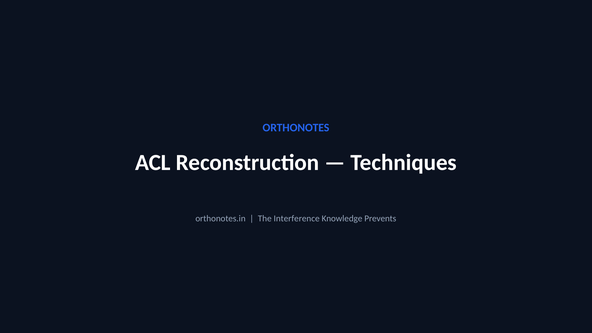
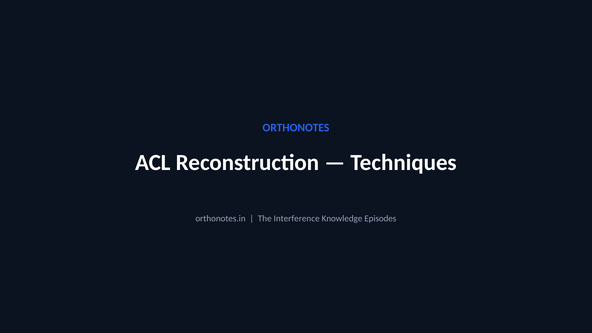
Prevents: Prevents -> Episodes (380, 219)
